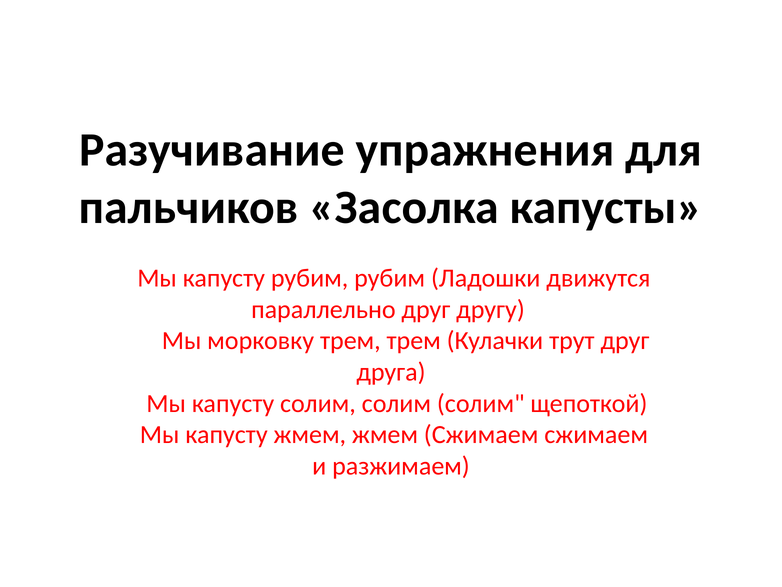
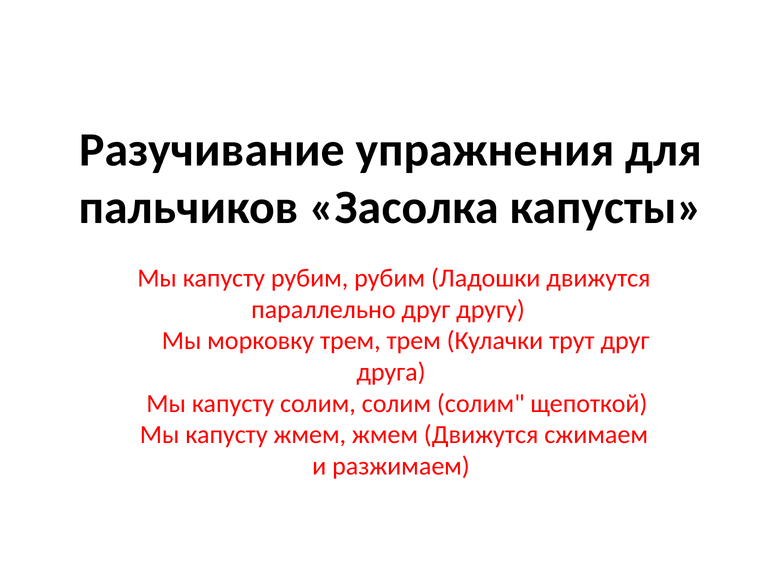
жмем Сжимаем: Сжимаем -> Движутся (481, 434)
